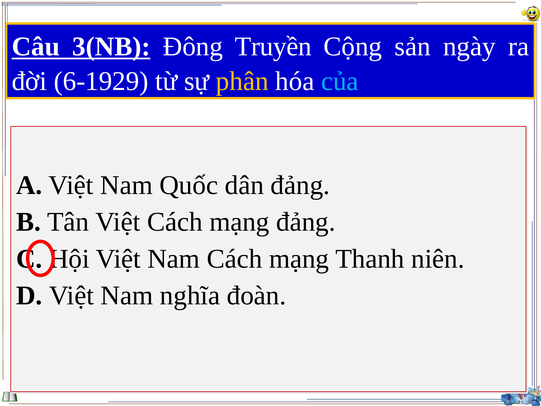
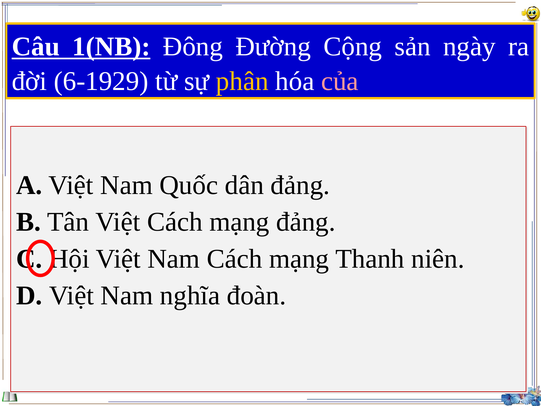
3(NB: 3(NB -> 1(NB (111, 46)
Truyền: Truyền -> Đường (273, 46)
của colour: light blue -> pink (340, 81)
